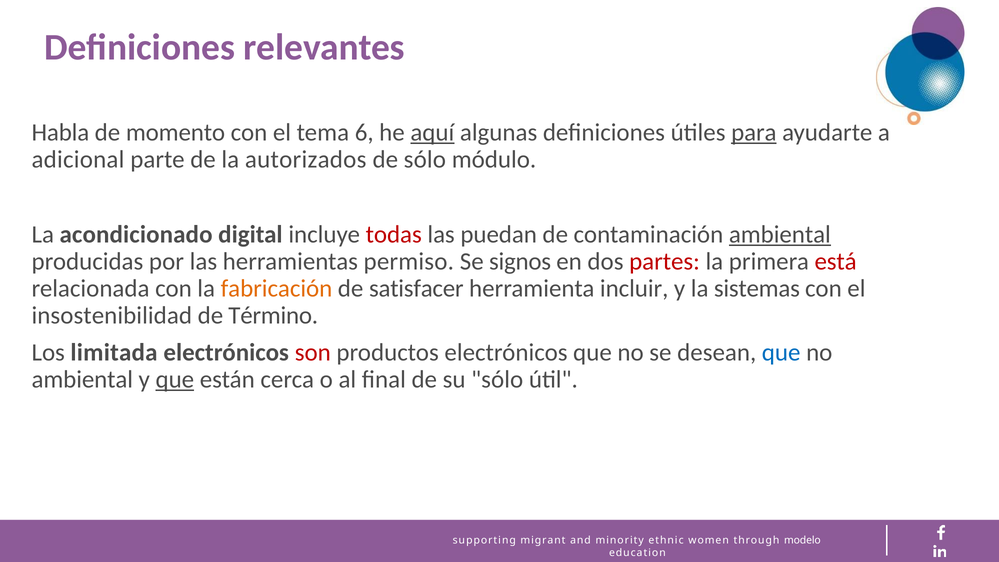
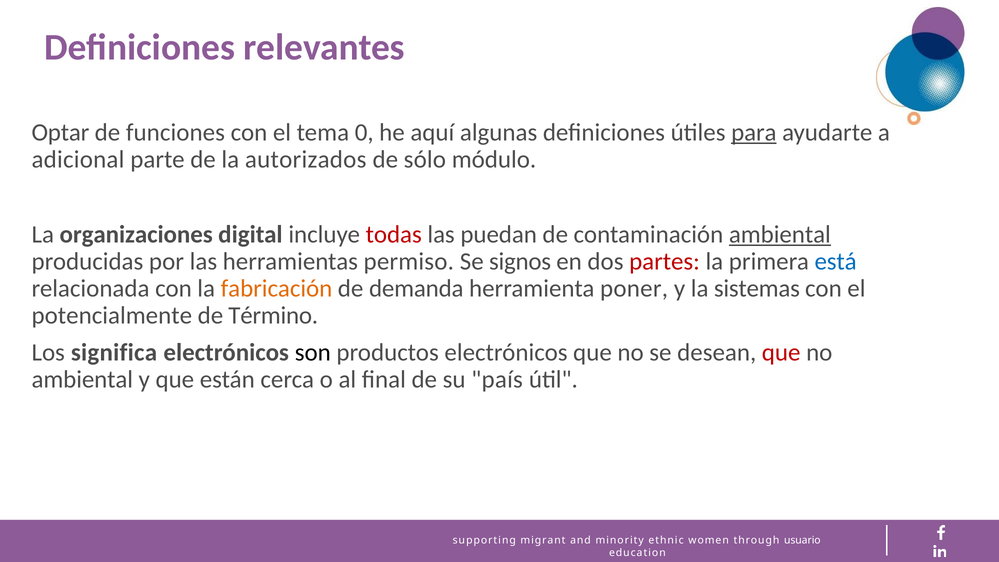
Habla: Habla -> Optar (60, 133)
momento: momento -> funciones (175, 133)
6: 6 -> 0 (364, 133)
aquí underline: present -> none (432, 133)
acondicionado: acondicionado -> organizaciones (136, 234)
está colour: red -> blue (836, 261)
satisfacer: satisfacer -> demanda (416, 288)
incluir: incluir -> poner (634, 288)
insostenibilidad: insostenibilidad -> potencialmente (112, 315)
limitada: limitada -> significa (114, 353)
son colour: red -> black (313, 353)
que colour: blue -> red (781, 353)
que underline: present -> none (175, 380)
su sólo: sólo -> país (497, 380)
modelo: modelo -> usuario (802, 540)
